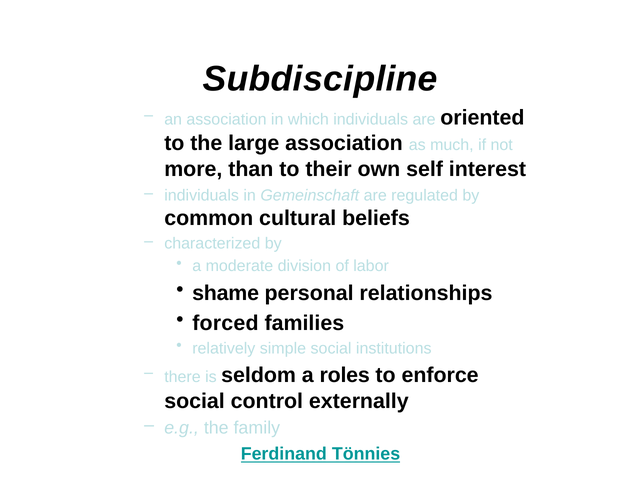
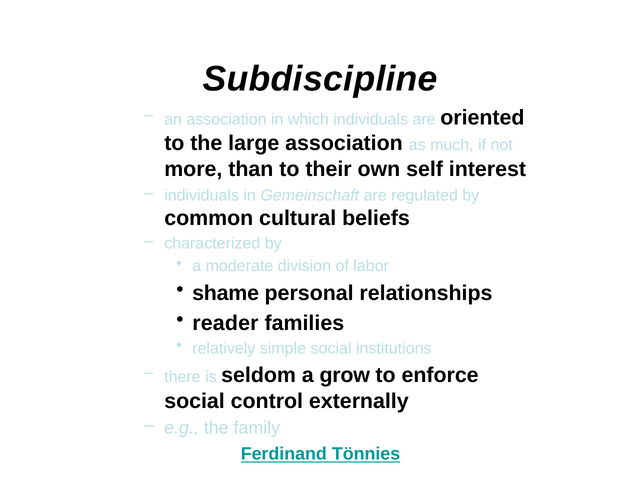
forced: forced -> reader (225, 323)
roles: roles -> grow (345, 375)
